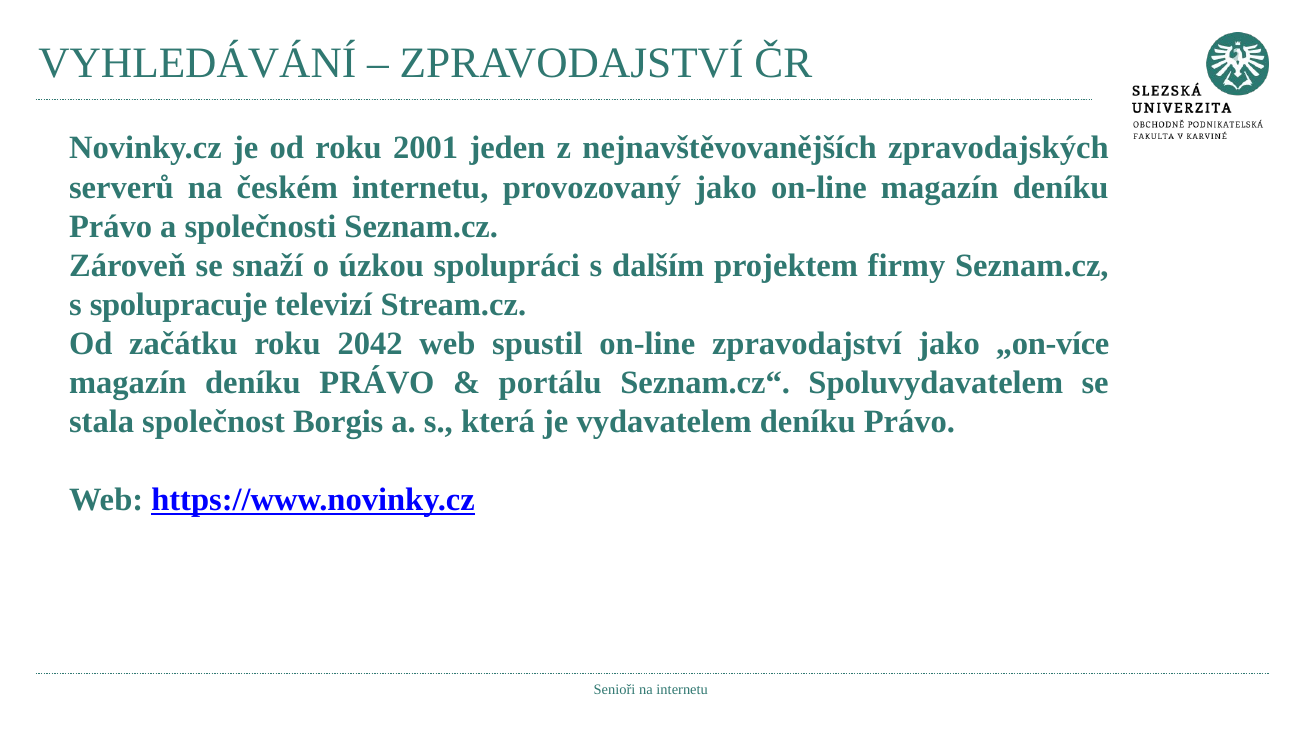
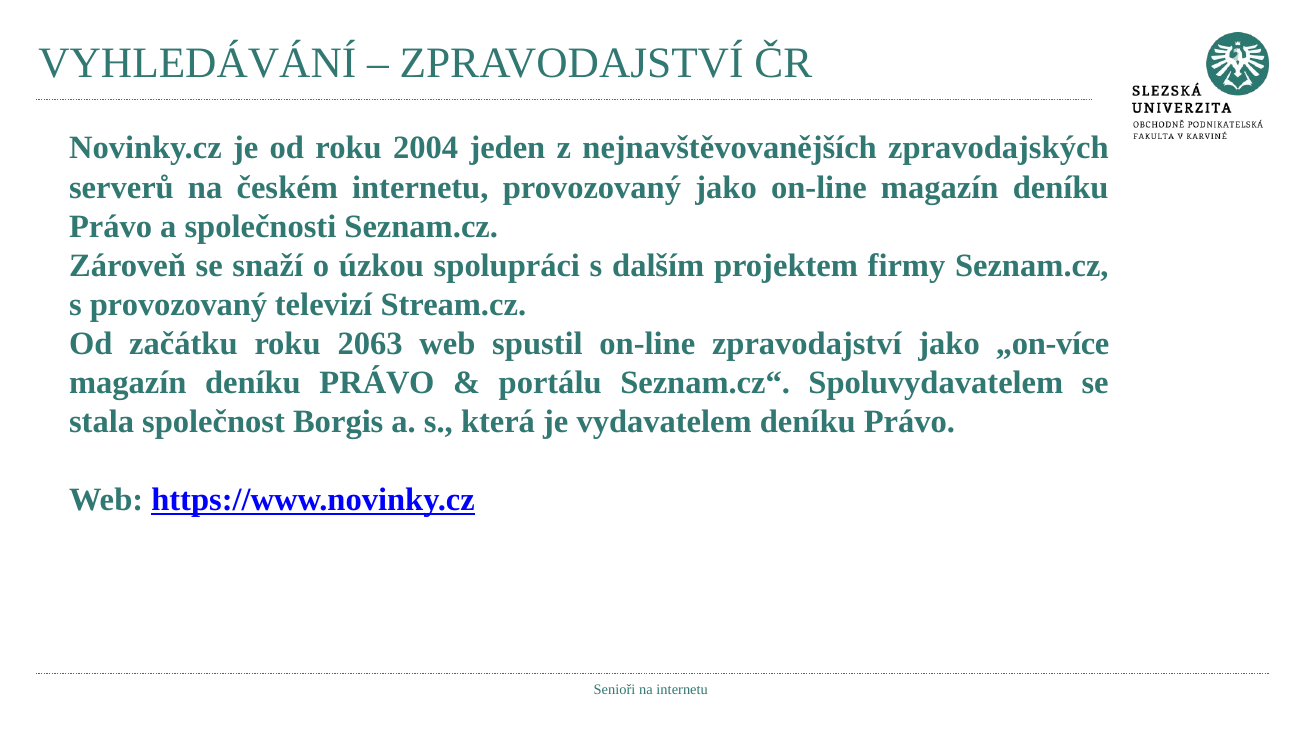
2001: 2001 -> 2004 (426, 148)
s spolupracuje: spolupracuje -> provozovaný (178, 305)
2042: 2042 -> 2063 (370, 344)
